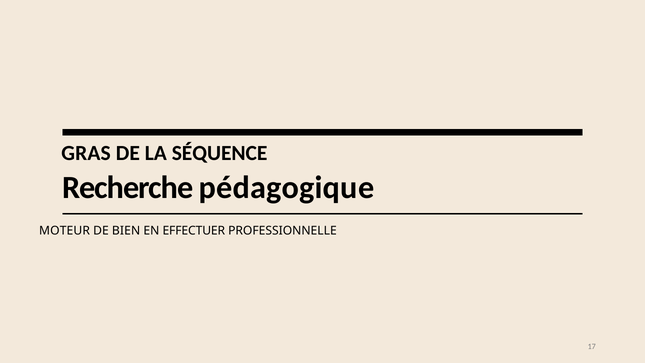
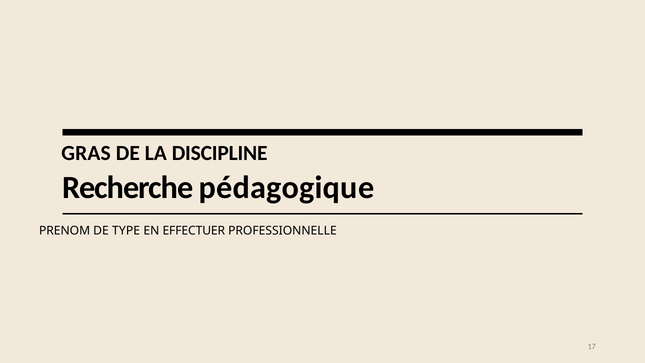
SÉQUENCE: SÉQUENCE -> DISCIPLINE (220, 153)
MOTEUR: MOTEUR -> PRENOM (65, 231)
BIEN: BIEN -> TYPE (126, 231)
